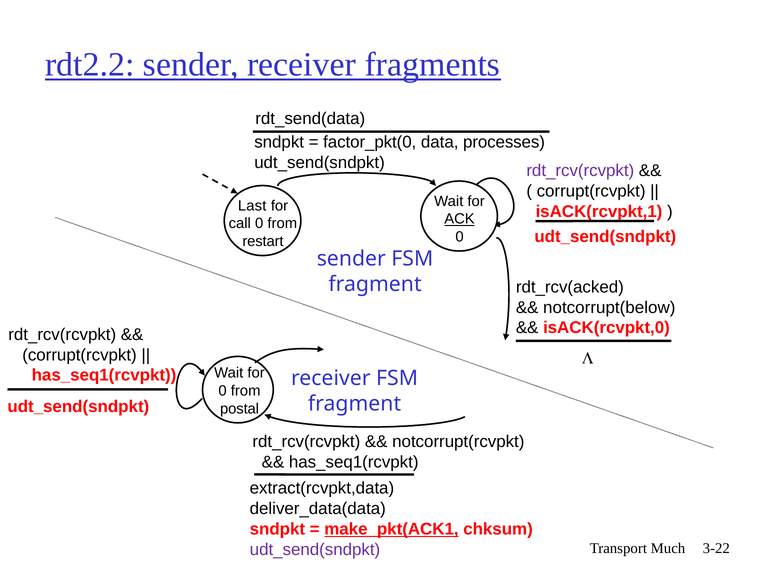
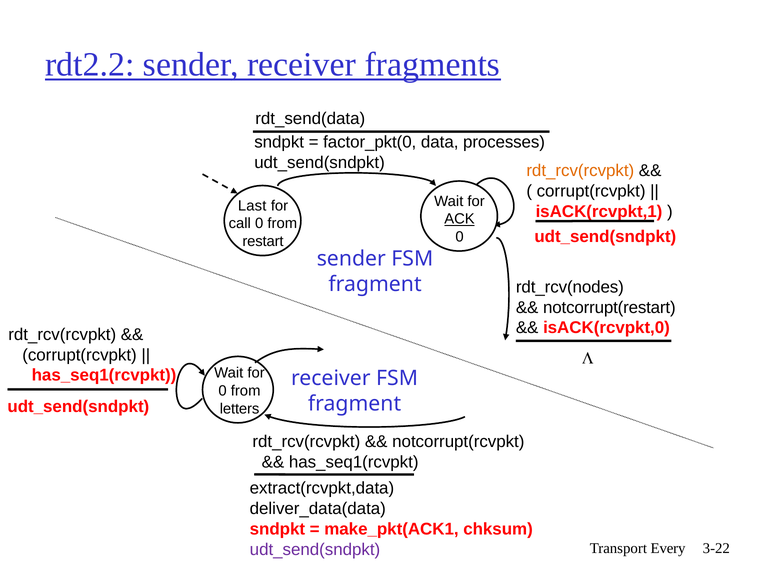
rdt_rcv(rcvpkt colour: purple -> orange (580, 171)
rdt_rcv(acked: rdt_rcv(acked -> rdt_rcv(nodes (570, 287)
notcorrupt(below: notcorrupt(below -> notcorrupt(restart (609, 307)
postal: postal -> letters (240, 408)
make_pkt(ACK1 underline: present -> none (391, 528)
Much: Much -> Every (668, 548)
